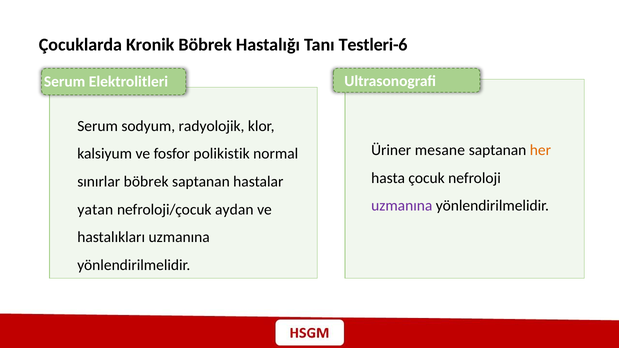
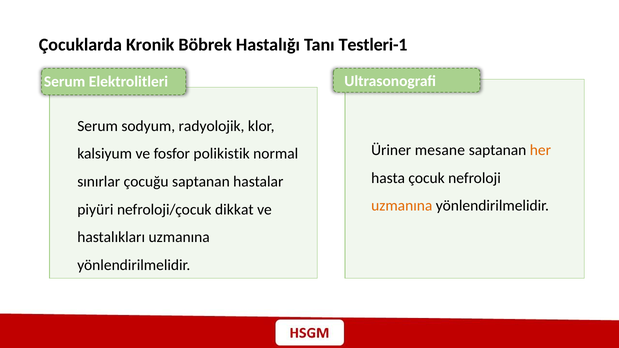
Testleri-6: Testleri-6 -> Testleri-1 (373, 45)
sınırlar böbrek: böbrek -> çocuğu (146, 182)
uzmanına colour: purple -> orange (402, 206)
yatan: yatan -> piyüri (95, 210)
aydan: aydan -> dikkat (234, 210)
